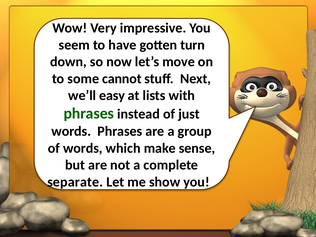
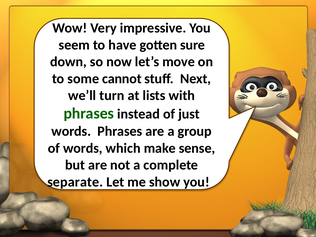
turn: turn -> sure (193, 45)
easy: easy -> turn (112, 96)
